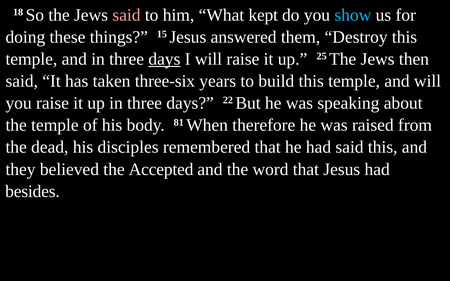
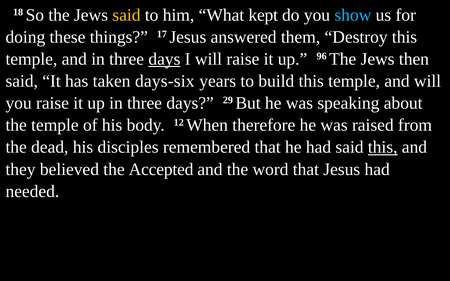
said colour: pink -> yellow (126, 15)
15: 15 -> 17 (162, 34)
25: 25 -> 96 (322, 56)
three-six: three-six -> days-six (165, 81)
22: 22 -> 29 (228, 100)
81: 81 -> 12 (179, 122)
this underline: none -> present (383, 147)
besides: besides -> needed (32, 191)
